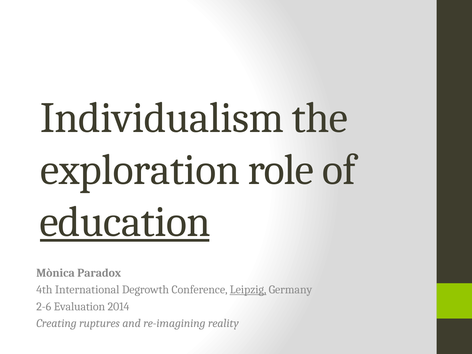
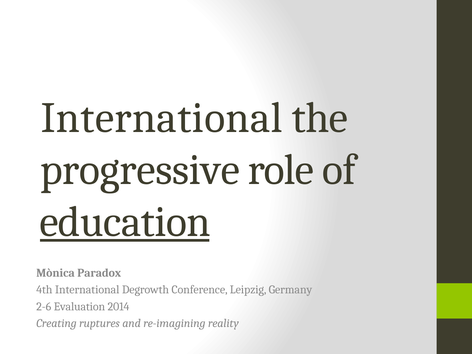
Individualism: Individualism -> International (162, 118)
exploration: exploration -> progressive (140, 170)
Leipzig underline: present -> none (248, 290)
